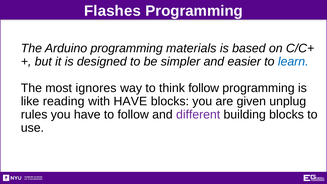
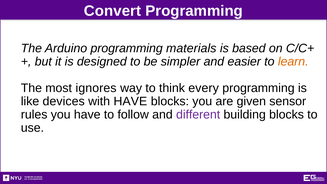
Flashes: Flashes -> Convert (113, 11)
learn colour: blue -> orange (293, 61)
think follow: follow -> every (204, 88)
reading: reading -> devices (64, 101)
unplug: unplug -> sensor (288, 101)
